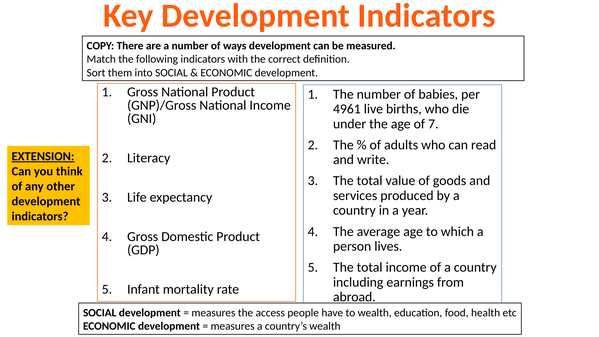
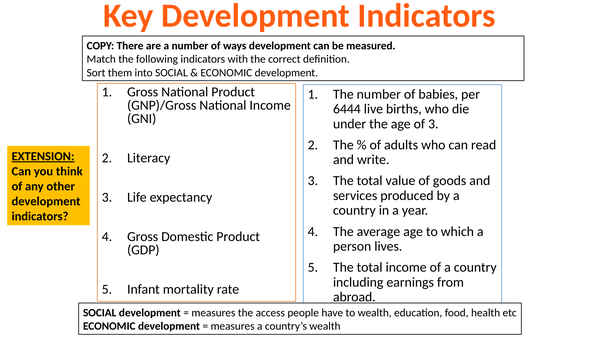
4961: 4961 -> 6444 (347, 109)
of 7: 7 -> 3 (433, 124)
